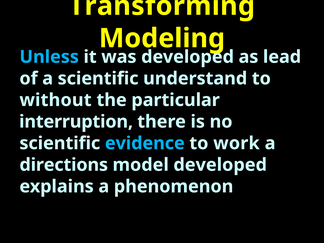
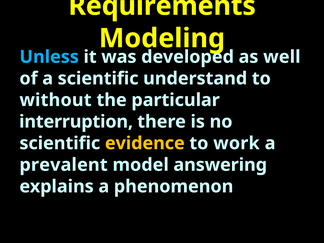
Transforming: Transforming -> Requirements (162, 6)
lead: lead -> well (282, 57)
evidence colour: light blue -> yellow (145, 143)
directions: directions -> prevalent (64, 165)
model developed: developed -> answering (220, 165)
